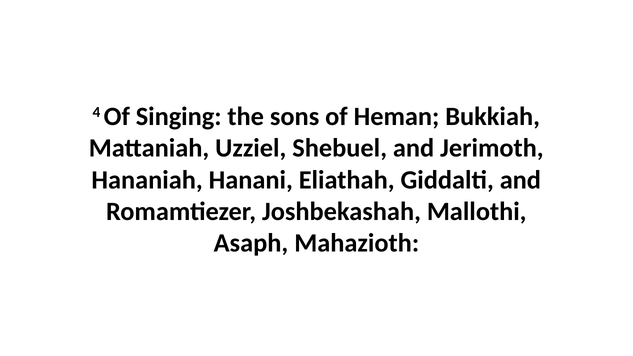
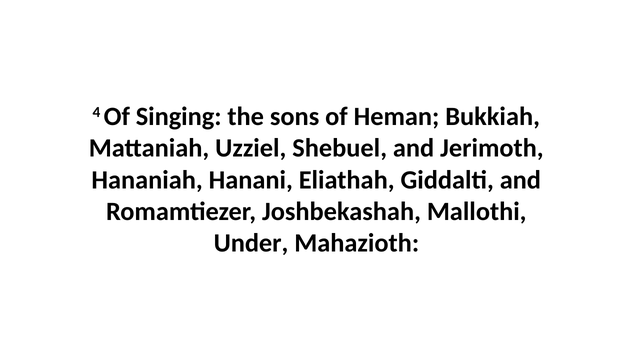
Asaph: Asaph -> Under (251, 243)
